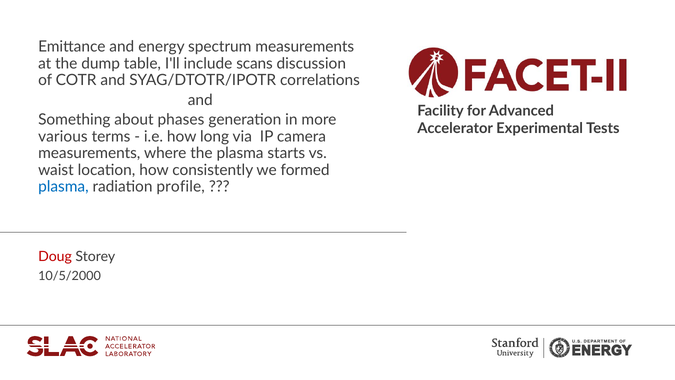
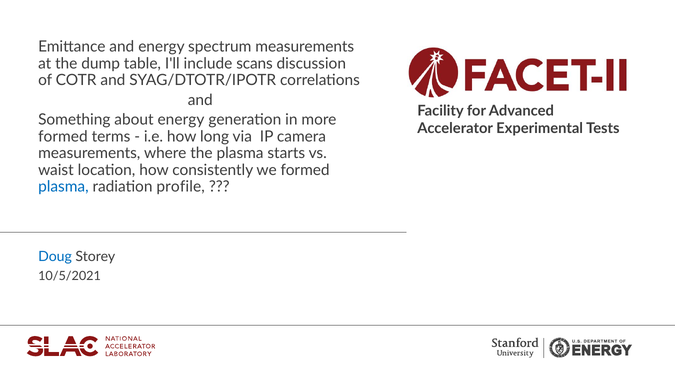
about phases: phases -> energy (181, 120)
various: various -> formed (63, 136)
Doug colour: red -> blue (55, 256)
10/5/2000: 10/5/2000 -> 10/5/2021 (70, 276)
